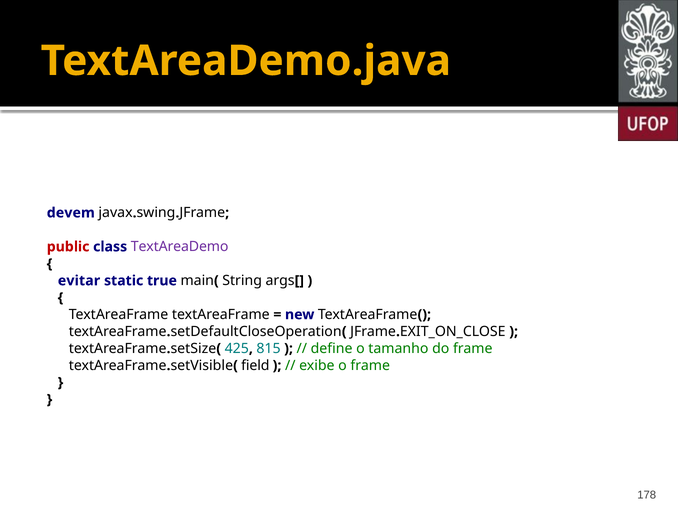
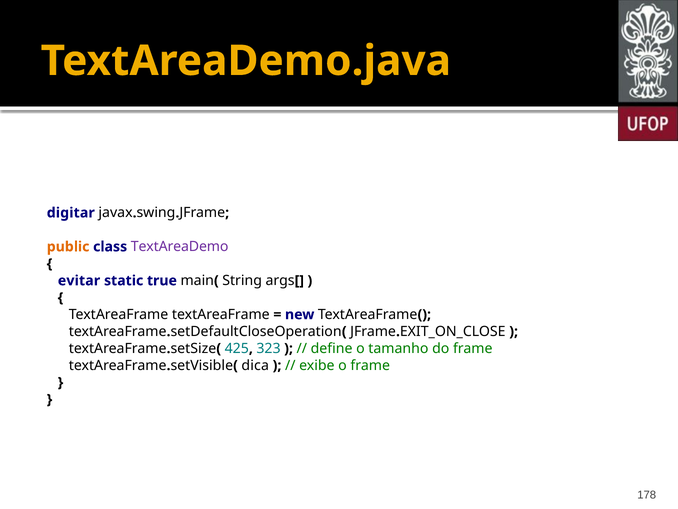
devem: devem -> digitar (71, 213)
public colour: red -> orange (68, 246)
815: 815 -> 323 (268, 348)
field: field -> dica (255, 365)
